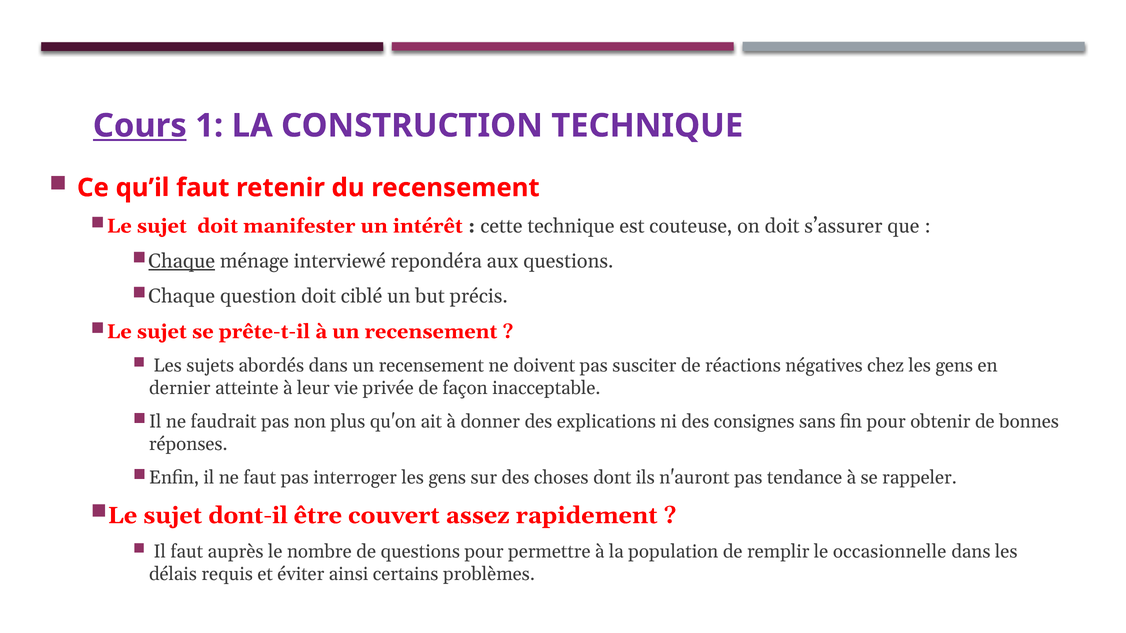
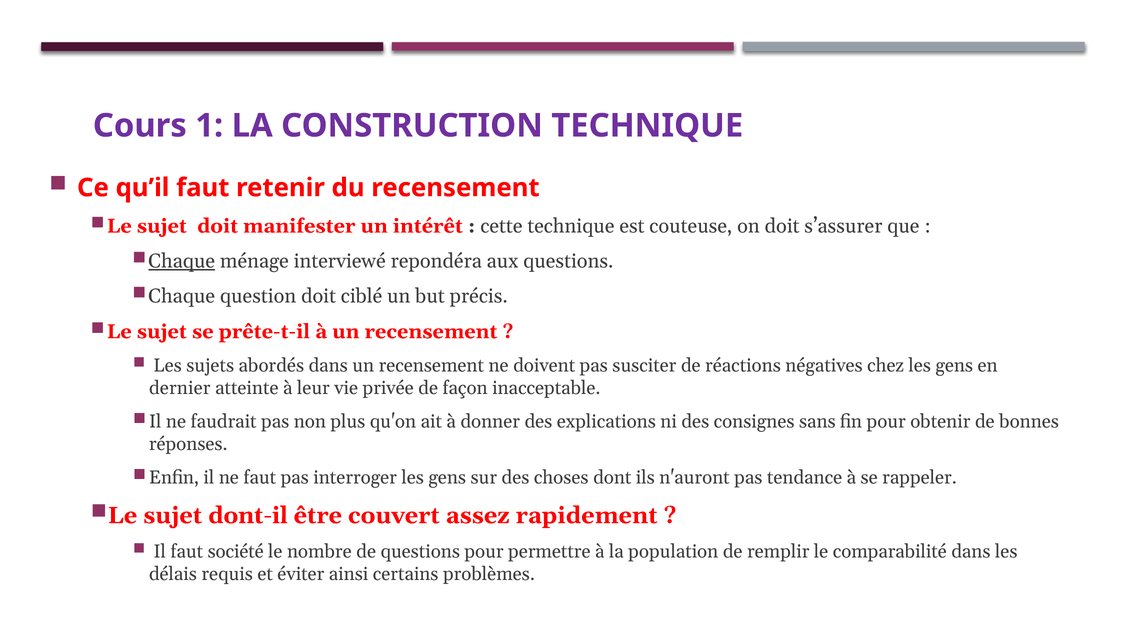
Cours underline: present -> none (140, 126)
auprès: auprès -> société (236, 552)
occasionnelle: occasionnelle -> comparabilité (890, 552)
